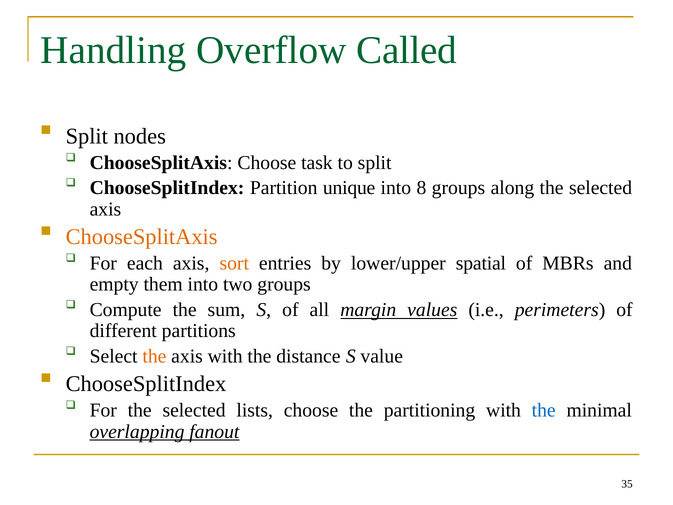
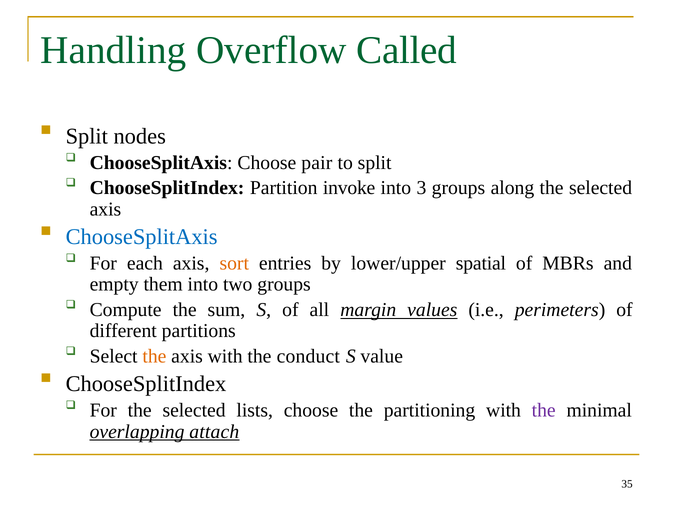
task: task -> pair (317, 163)
unique: unique -> invoke (349, 188)
8: 8 -> 3 (421, 188)
ChooseSplitAxis colour: orange -> blue (142, 237)
distance: distance -> conduct (308, 356)
the colour: blue -> purple (544, 410)
fanout: fanout -> attach (214, 431)
